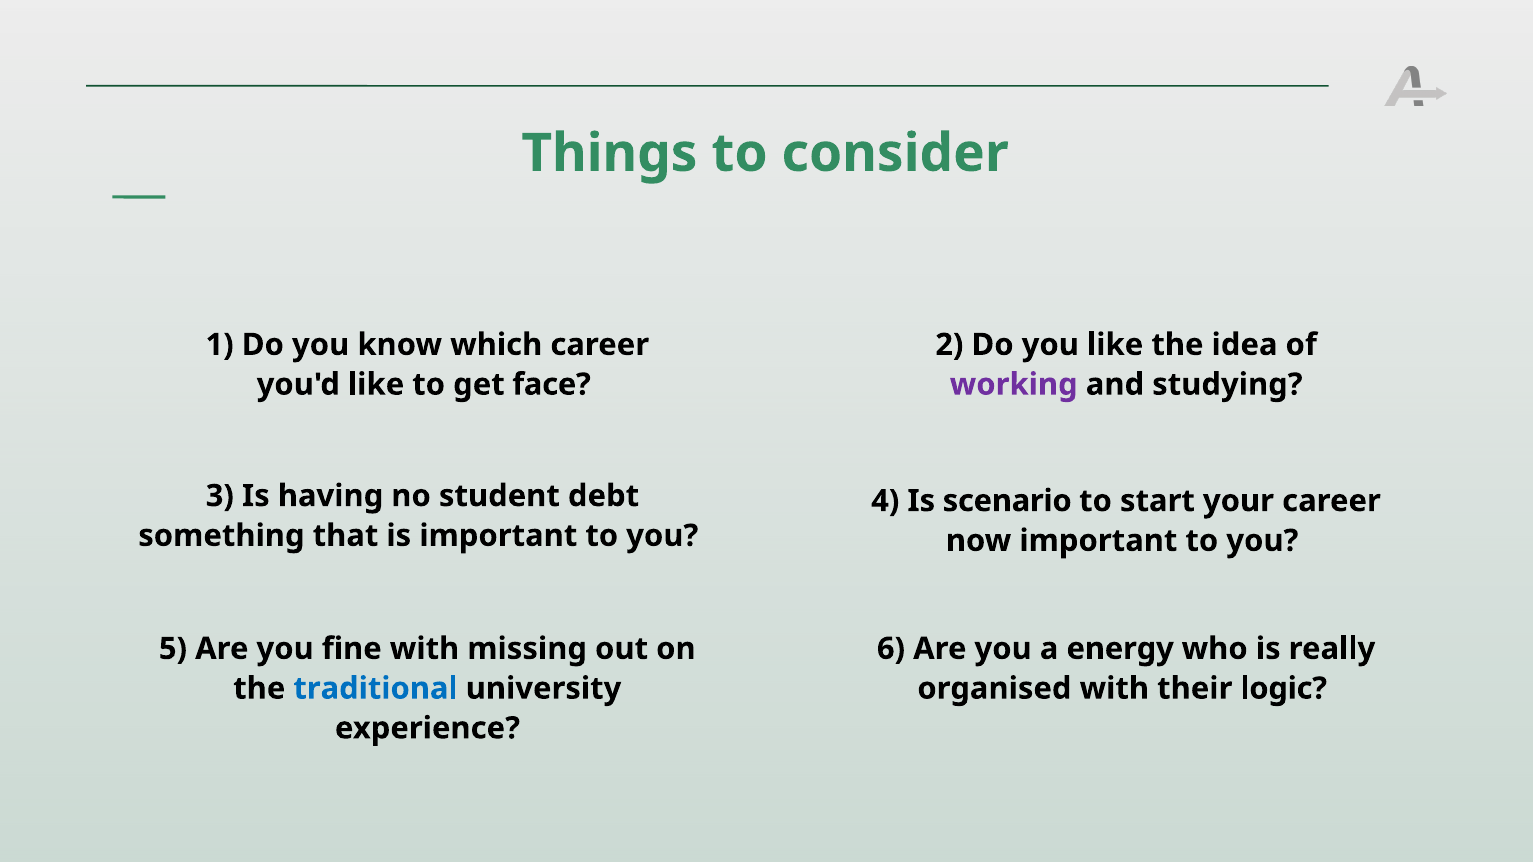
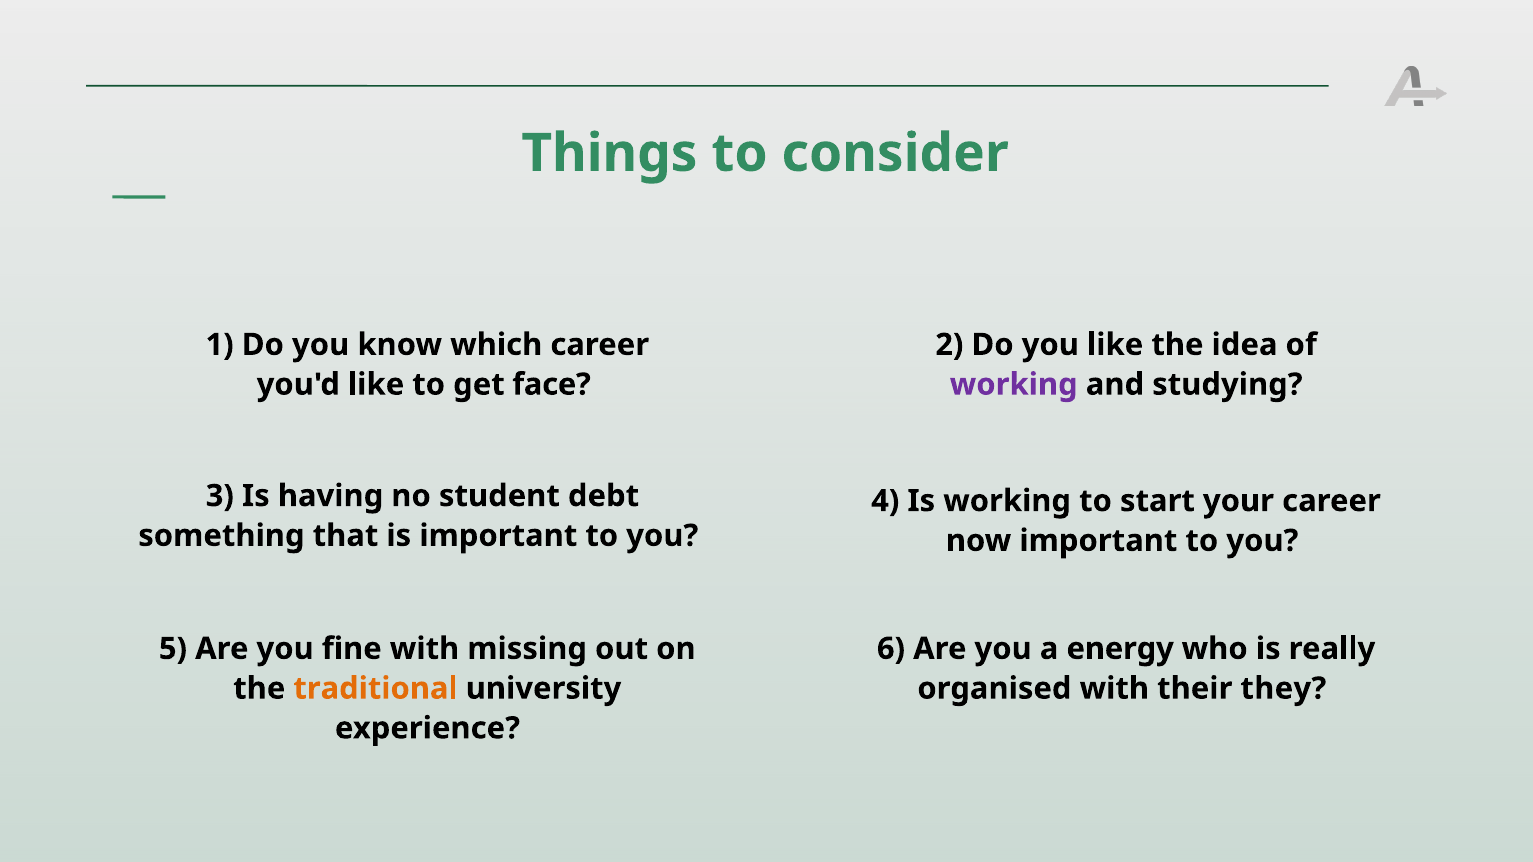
Is scenario: scenario -> working (1007, 501)
traditional colour: blue -> orange (376, 689)
logic: logic -> they (1283, 689)
